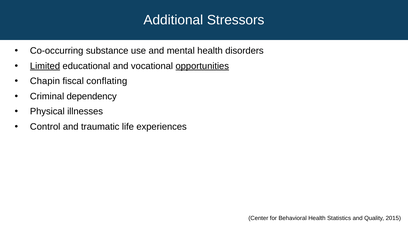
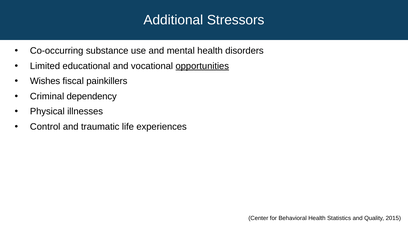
Limited underline: present -> none (45, 66)
Chapin: Chapin -> Wishes (45, 81)
conflating: conflating -> painkillers (107, 81)
